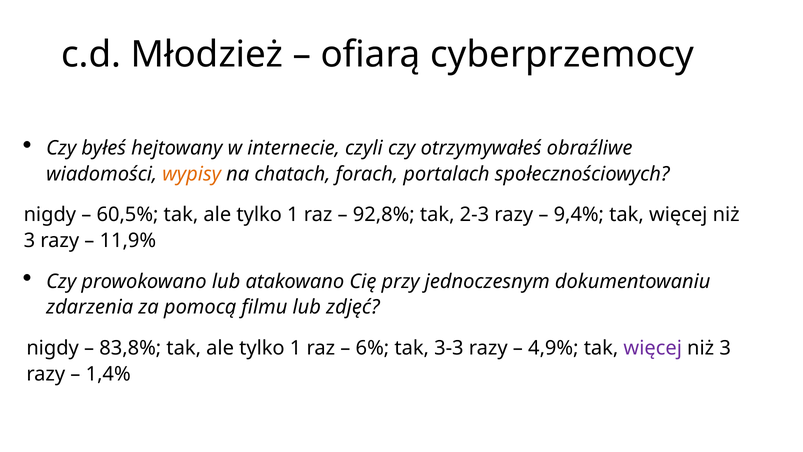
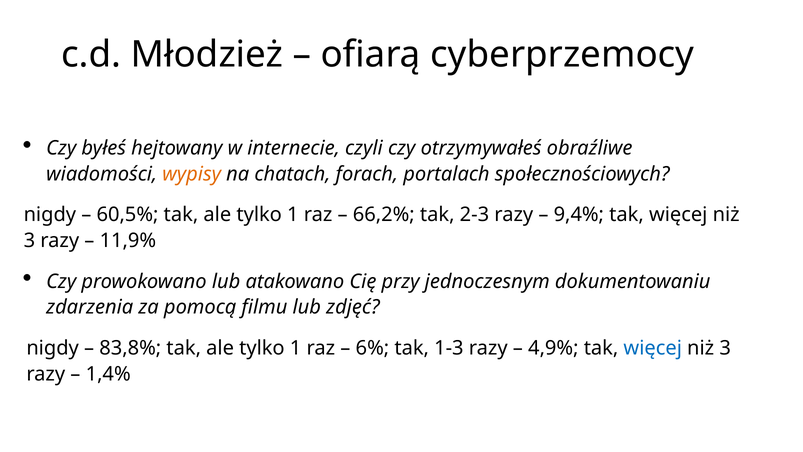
92,8%: 92,8% -> 66,2% (384, 215)
3-3: 3-3 -> 1-3 (449, 348)
więcej colour: purple -> blue (653, 348)
